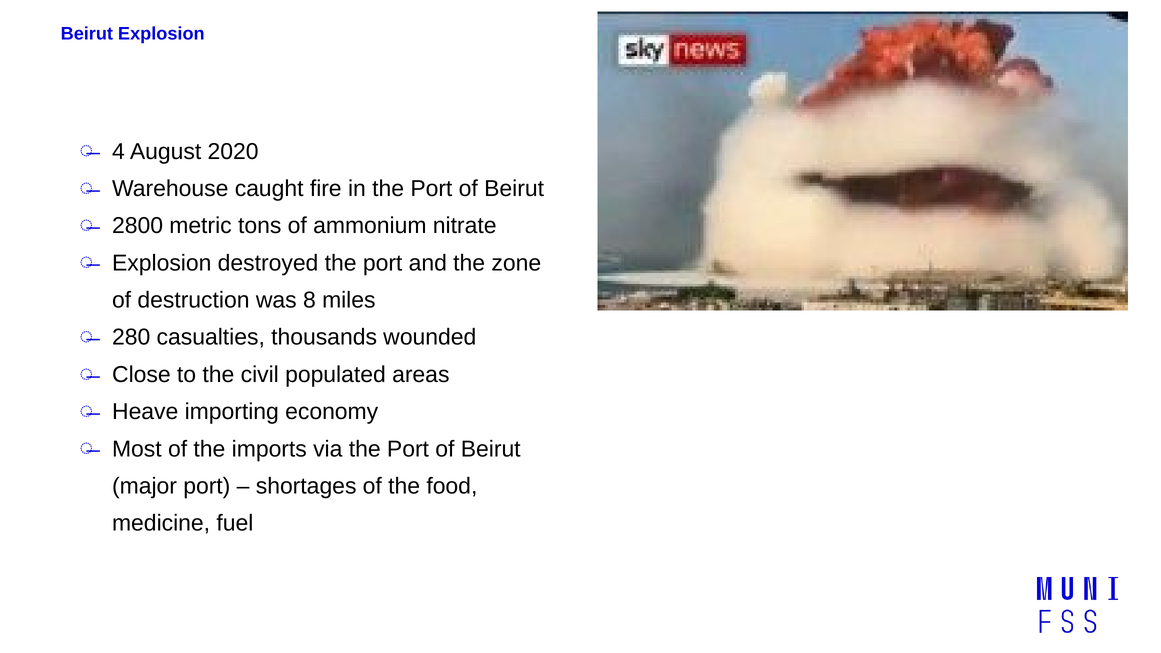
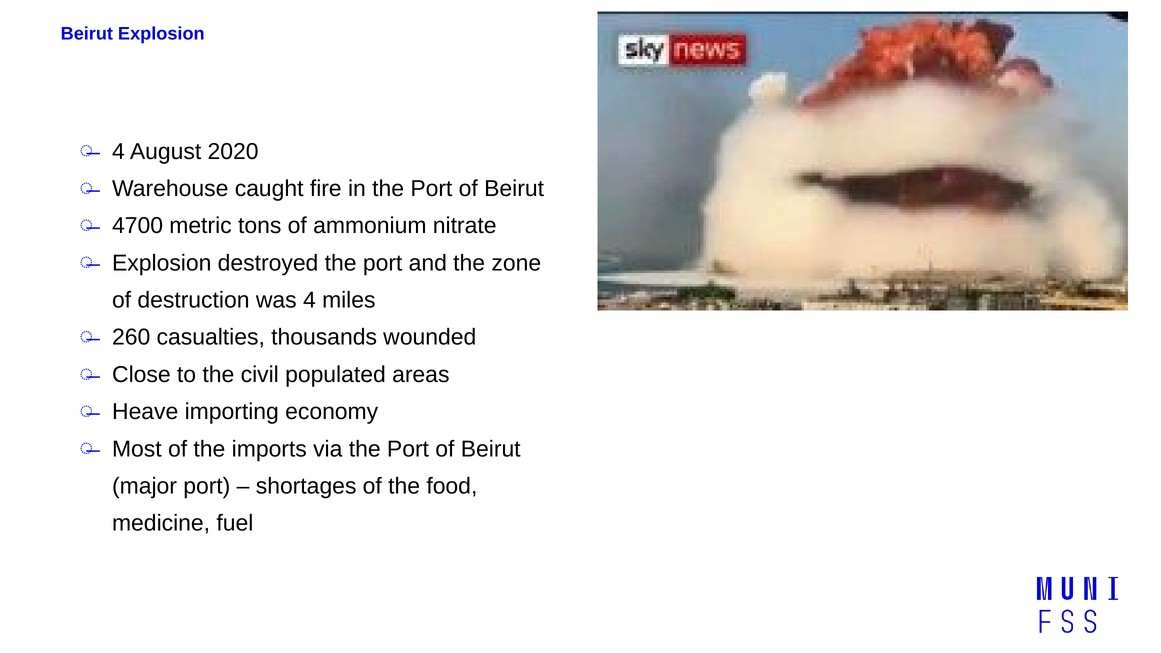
2800: 2800 -> 4700 (138, 226)
was 8: 8 -> 4 (309, 300)
280: 280 -> 260 (131, 337)
